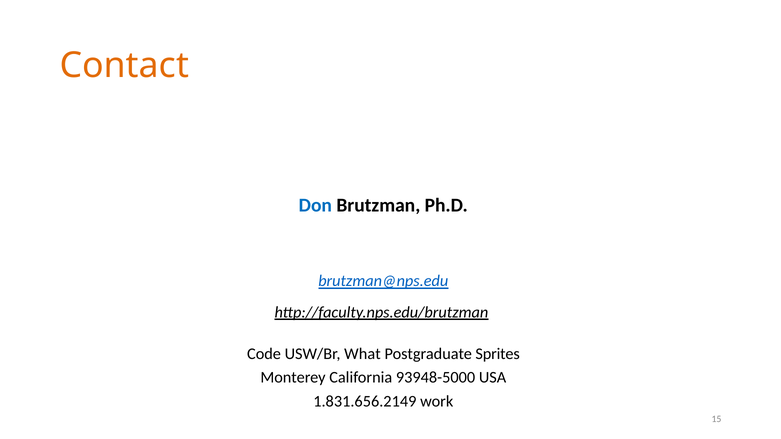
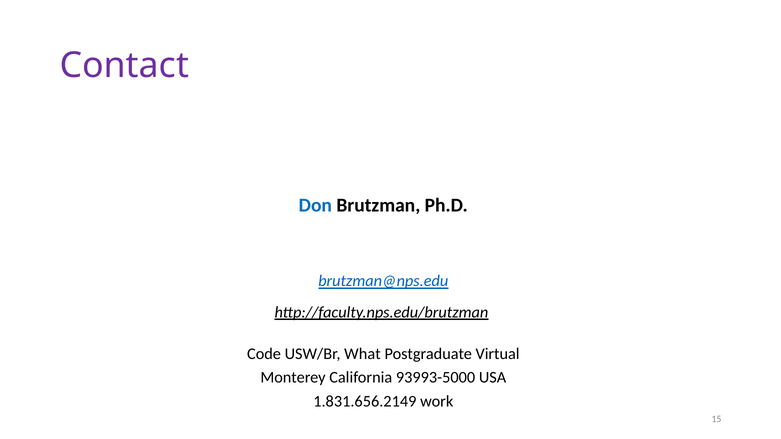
Contact colour: orange -> purple (124, 66)
Sprites: Sprites -> Virtual (498, 354)
93948-5000: 93948-5000 -> 93993-5000 (436, 378)
